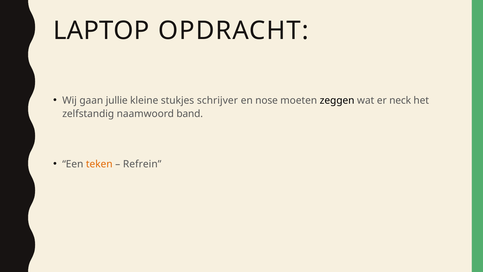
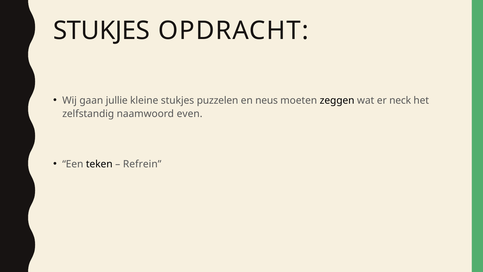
LAPTOP: LAPTOP -> STUKJES (102, 31)
schrijver: schrijver -> puzzelen (218, 100)
nose: nose -> neus (267, 100)
band: band -> even (190, 114)
teken colour: orange -> black (99, 164)
